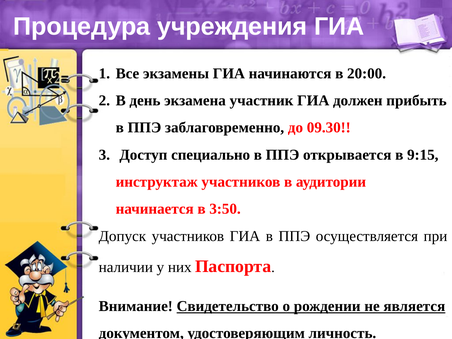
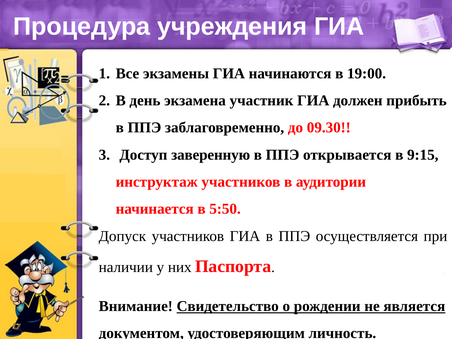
20:00: 20:00 -> 19:00 (367, 73)
специально: специально -> заверенную (211, 155)
3:50: 3:50 -> 5:50 (225, 209)
